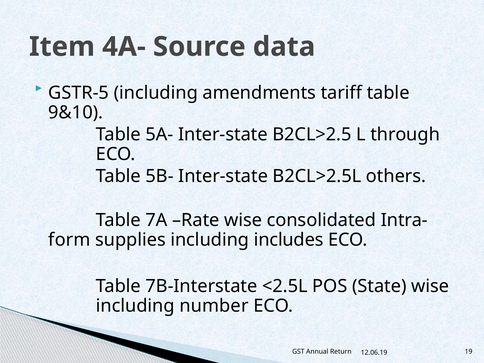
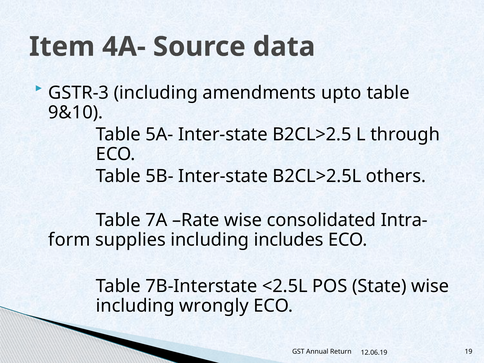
GSTR-5: GSTR-5 -> GSTR-3 (79, 93)
tariff: tariff -> upto (341, 93)
number: number -> wrongly (214, 306)
